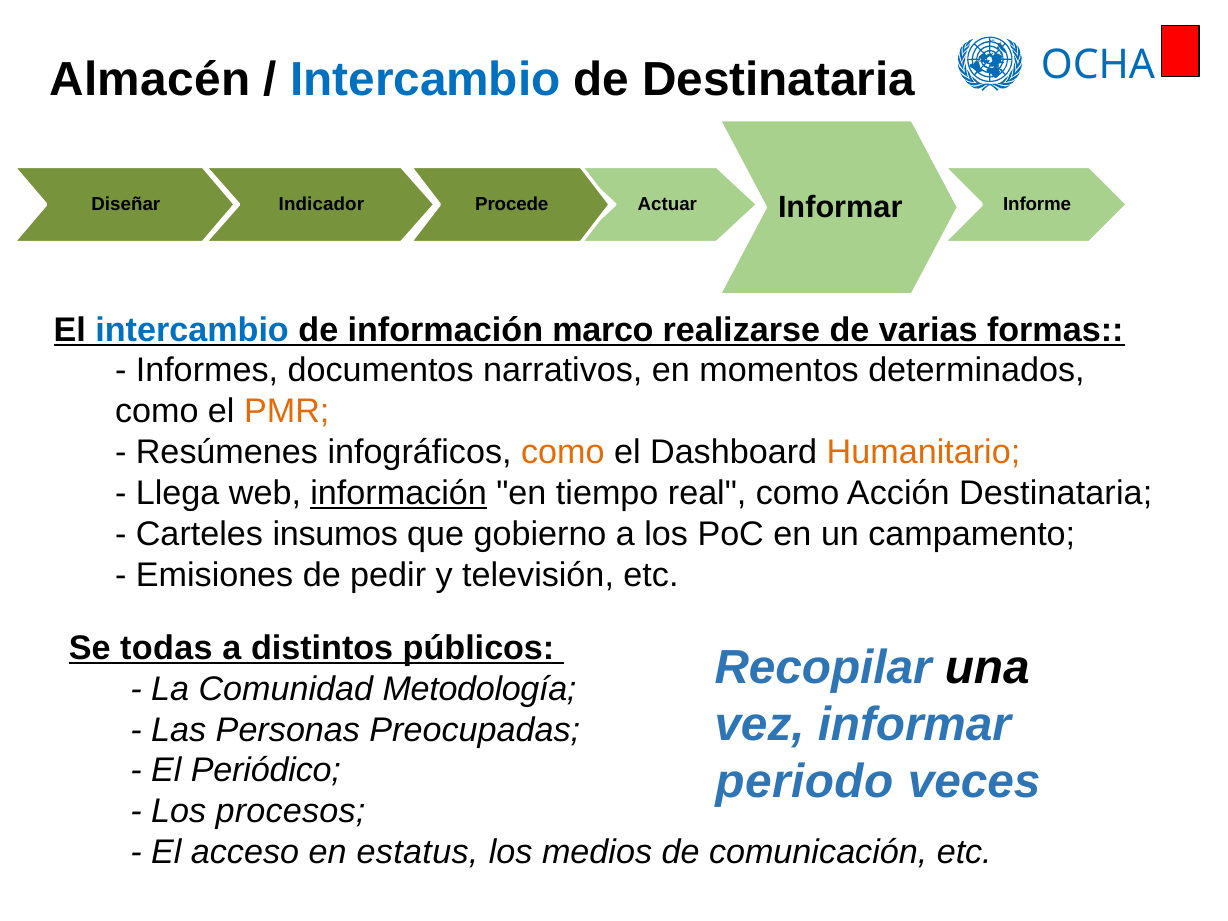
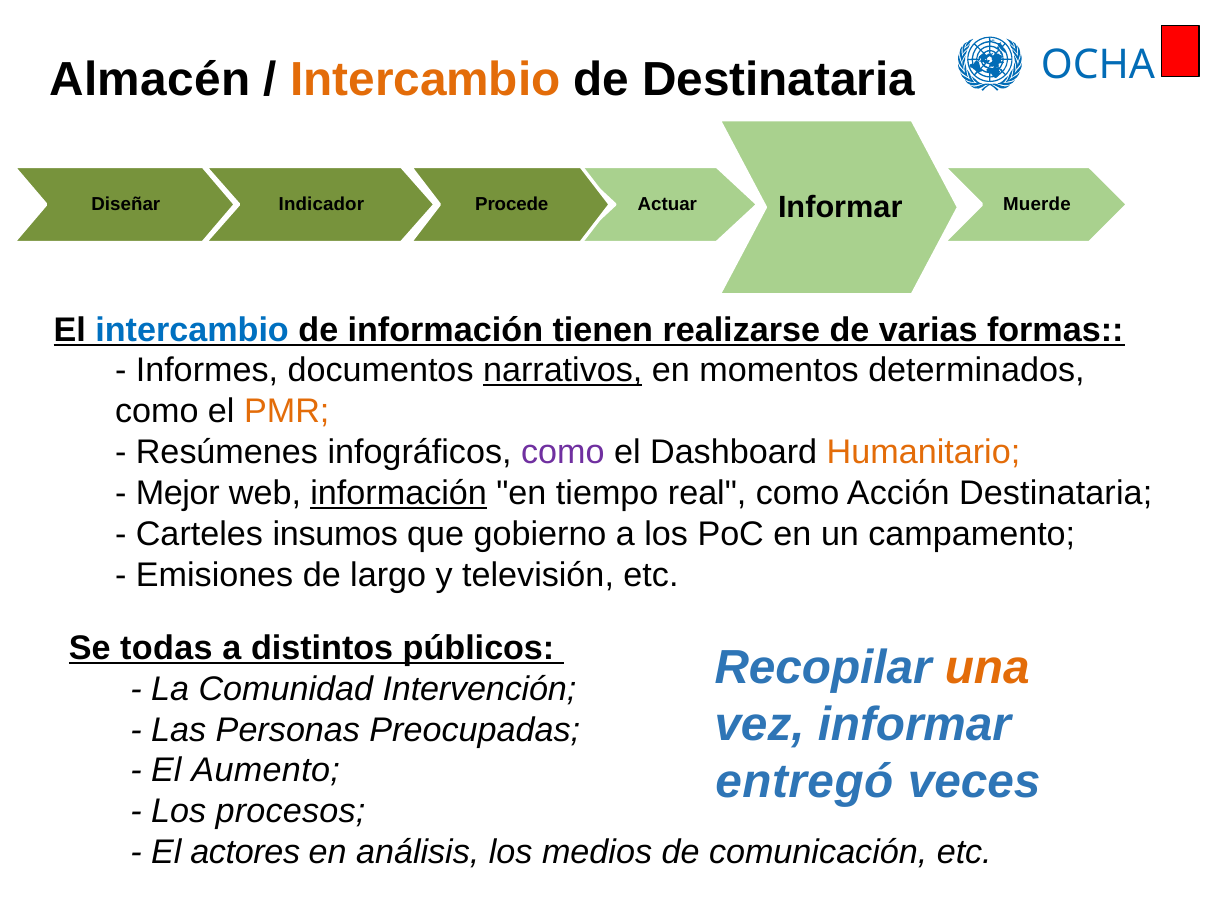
Intercambio colour: blue -> orange (425, 80)
Informe: Informe -> Muerde (1037, 204)
marco: marco -> tienen (603, 330)
narrativos underline: none -> present (563, 371)
como colour: orange -> purple (563, 453)
Llega: Llega -> Mejor (178, 494)
pedir: pedir -> largo (388, 575)
una colour: black -> orange (987, 667)
Metodología: Metodología -> Intervención (479, 689)
Periódico: Periódico -> Aumento (266, 771)
periodo: periodo -> entregó (804, 782)
acceso: acceso -> actores (245, 853)
estatus: estatus -> análisis (418, 853)
